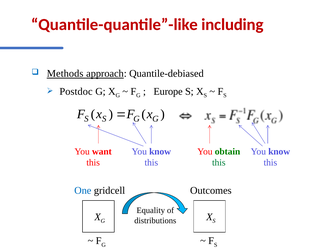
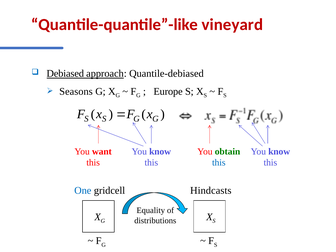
including: including -> vineyard (232, 25)
Methods: Methods -> Debiased (65, 74)
Postdoc: Postdoc -> Seasons (76, 91)
this colour: green -> blue (219, 163)
Outcomes: Outcomes -> Hindcasts (211, 191)
